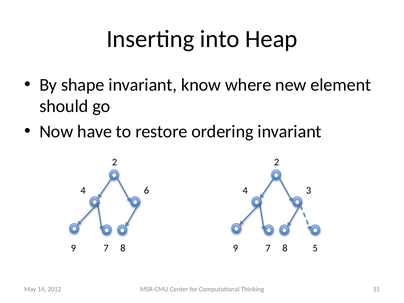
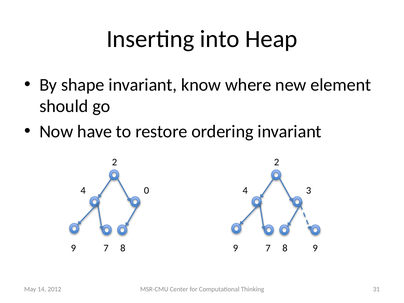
6: 6 -> 0 (146, 190)
9 5: 5 -> 9 (315, 248)
